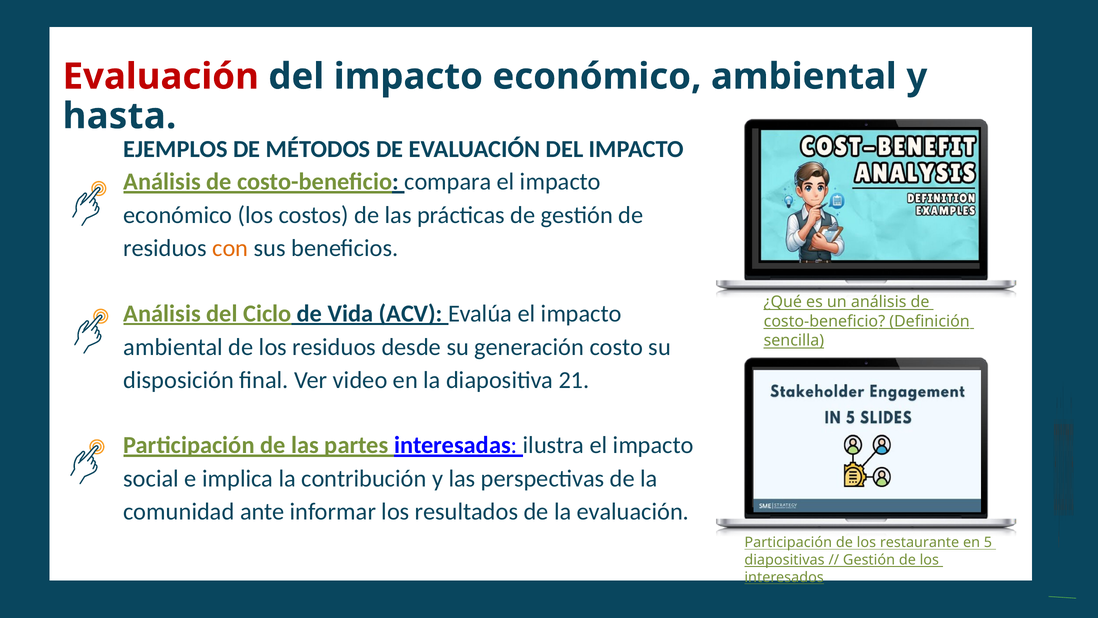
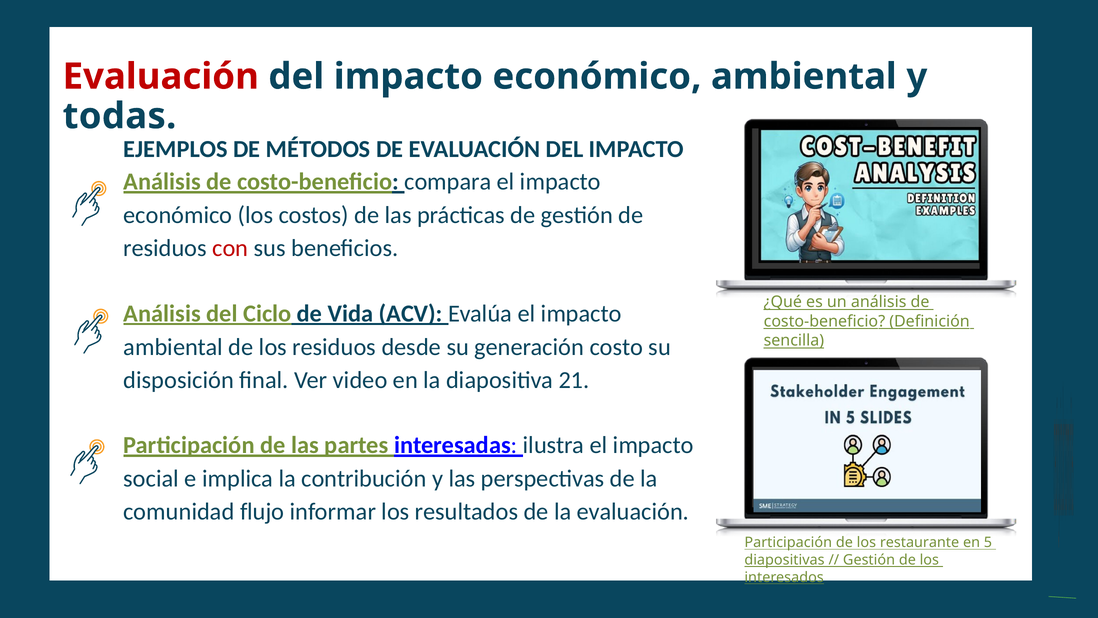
hasta: hasta -> todas (119, 116)
con colour: orange -> red (230, 248)
ante: ante -> flujo (262, 512)
